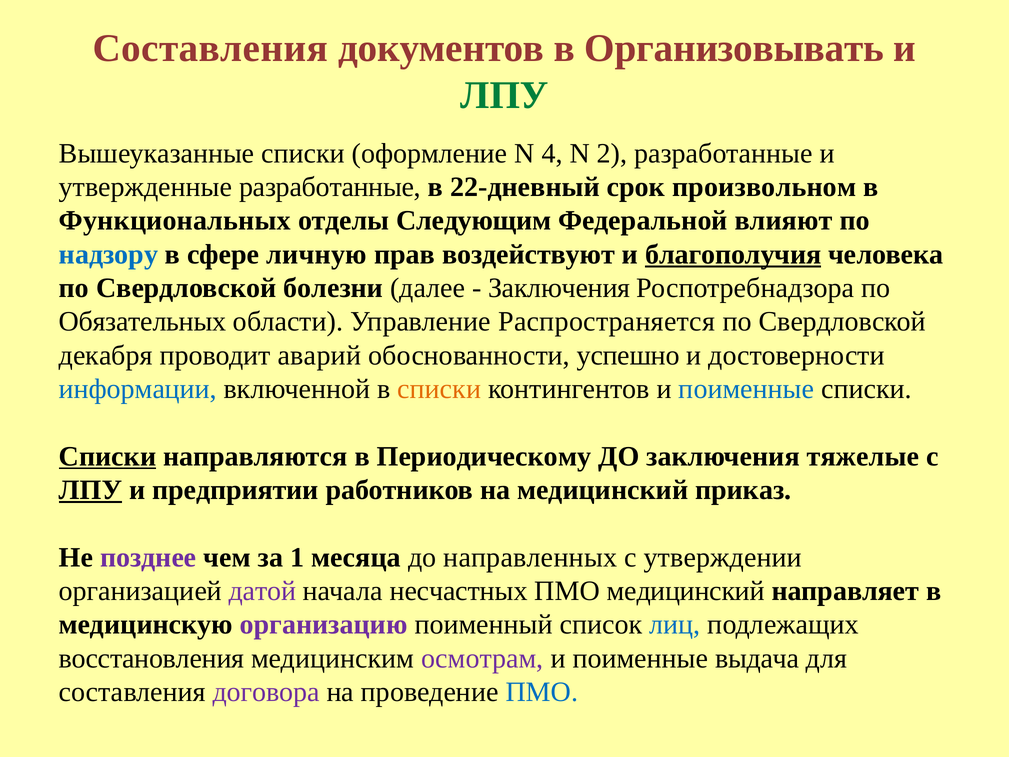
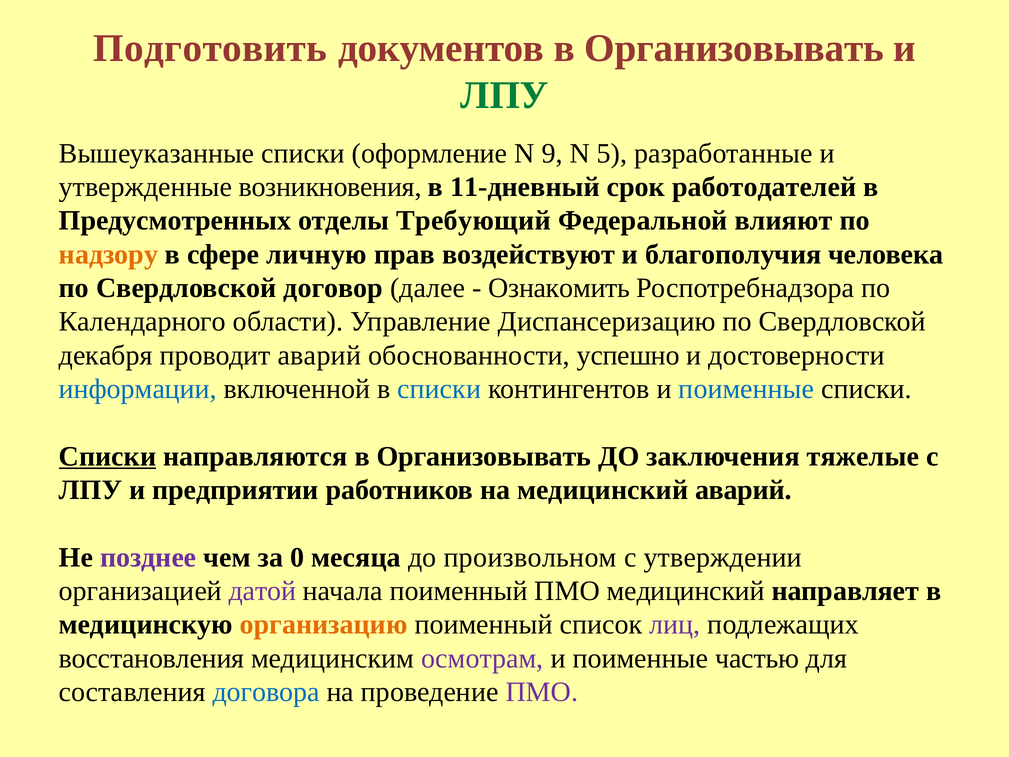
Составления: Составления -> Подготовить (210, 48)
4: 4 -> 9 (552, 153)
2: 2 -> 5 (612, 153)
утвержденные разработанные: разработанные -> возникновения (330, 187)
22-дневный: 22-дневный -> 11-дневный (525, 187)
произвольном: произвольном -> работодателей (764, 187)
Функциональных: Функциональных -> Предусмотренных (175, 221)
Следующим: Следующим -> Требующий (474, 221)
надзору colour: blue -> orange (108, 254)
благополучия underline: present -> none (733, 254)
болезни: болезни -> договор (333, 288)
Заключения: Заключения -> Ознакомить (559, 288)
Обязательных: Обязательных -> Календарного (142, 322)
Распространяется: Распространяется -> Диспансеризацию (607, 322)
списки colour: orange -> blue (439, 389)
направляются в Периодическому: Периодическому -> Организовывать (484, 456)
ЛПУ underline: present -> none (91, 490)
медицинский приказ: приказ -> аварий (743, 490)
1: 1 -> 0 (297, 557)
направленных: направленных -> произвольном (530, 557)
начала несчастных: несчастных -> поименный (459, 591)
организацию colour: purple -> orange (324, 624)
лиц colour: blue -> purple (675, 624)
выдача: выдача -> частью (757, 658)
договора colour: purple -> blue (266, 692)
ПМО colour: blue -> purple (542, 692)
